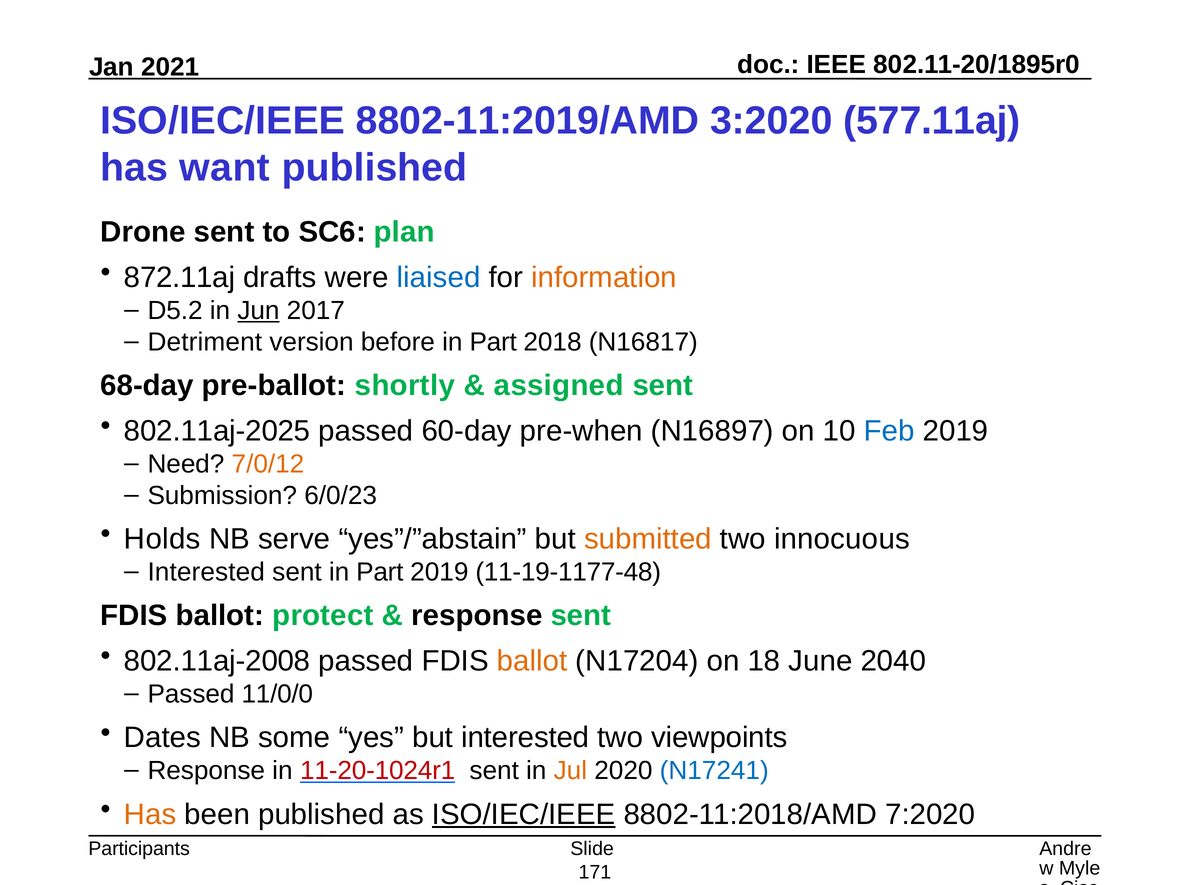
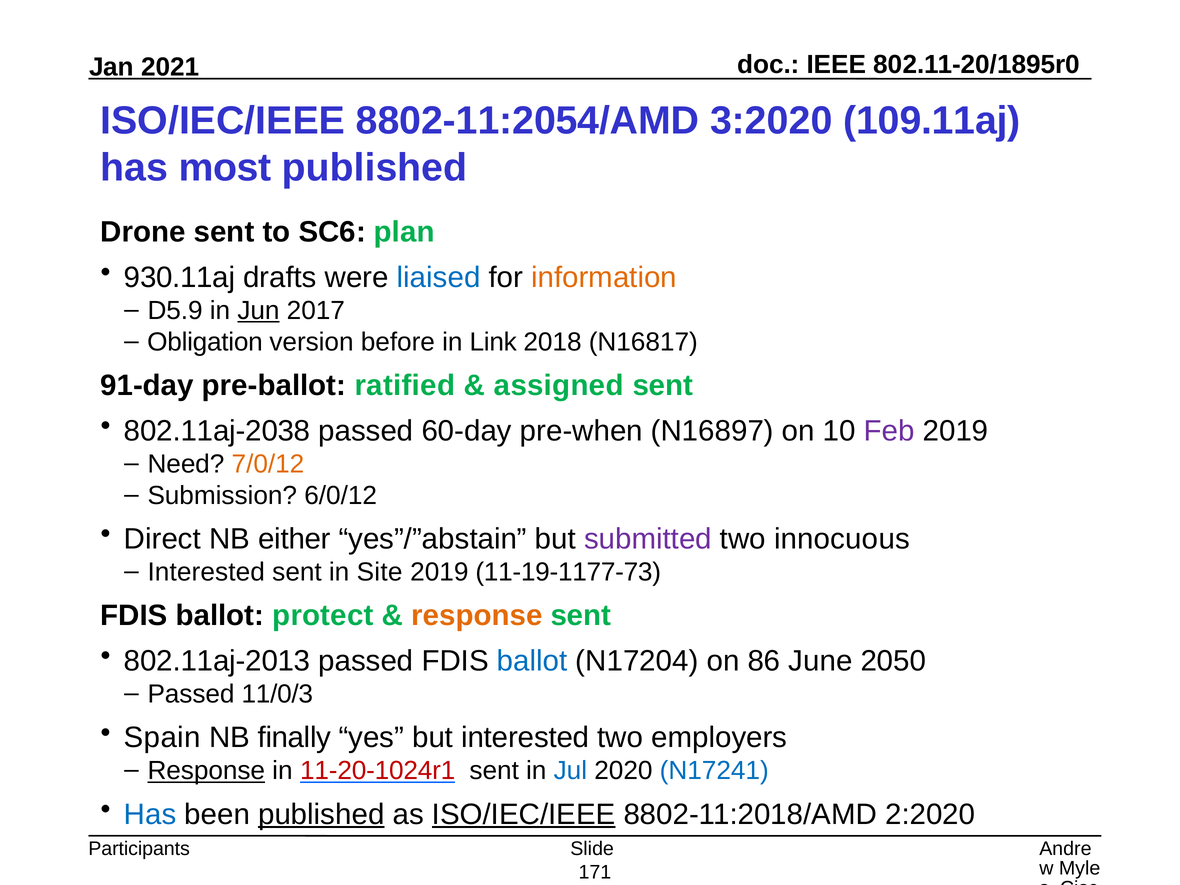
8802-11:2019/AMD: 8802-11:2019/AMD -> 8802-11:2054/AMD (528, 121)
577.11aj: 577.11aj -> 109.11aj (932, 121)
want: want -> most (225, 168)
872.11aj: 872.11aj -> 930.11aj (180, 277)
D5.2: D5.2 -> D5.9 (175, 311)
Detriment: Detriment -> Obligation (205, 342)
Part: Part -> Link (493, 342)
68-day: 68-day -> 91-day (147, 386)
shortly: shortly -> ratified (405, 386)
802.11aj-2025: 802.11aj-2025 -> 802.11aj-2038 (217, 431)
Feb colour: blue -> purple (889, 431)
6/0/23: 6/0/23 -> 6/0/12 (341, 496)
Holds: Holds -> Direct (162, 539)
serve: serve -> either (294, 539)
submitted colour: orange -> purple (648, 539)
sent in Part: Part -> Site (380, 572)
11-19-1177-48: 11-19-1177-48 -> 11-19-1177-73 (568, 572)
response colour: black -> orange (477, 616)
802.11aj-2008: 802.11aj-2008 -> 802.11aj-2013 (217, 661)
ballot colour: orange -> blue (532, 661)
18: 18 -> 86 (764, 661)
2040: 2040 -> 2050 (893, 661)
11/0/0: 11/0/0 -> 11/0/3 (277, 694)
Dates: Dates -> Spain (162, 738)
some: some -> finally (294, 738)
viewpoints: viewpoints -> employers (719, 738)
Response underline: none -> present (206, 771)
Jul colour: orange -> blue (570, 771)
Has colour: orange -> blue (150, 814)
published underline: none -> present (321, 814)
7:2020: 7:2020 -> 2:2020 (930, 814)
